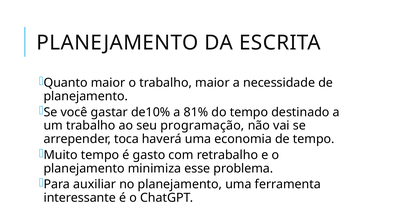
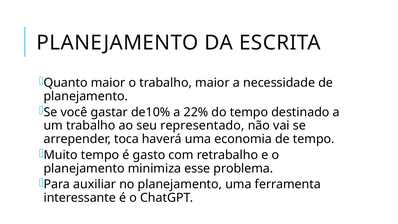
81%: 81% -> 22% (196, 112)
programação: programação -> representado (202, 126)
